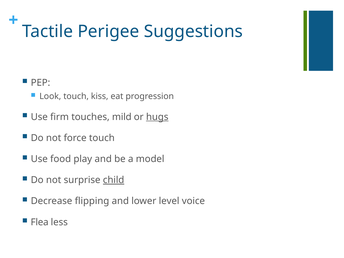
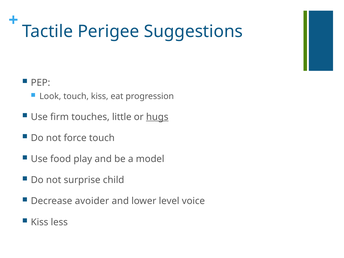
mild: mild -> little (122, 117)
child underline: present -> none (114, 180)
flipping: flipping -> avoider (92, 201)
Flea: Flea -> Kiss (40, 222)
